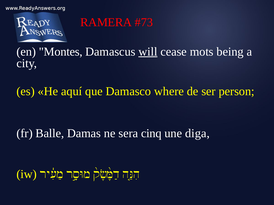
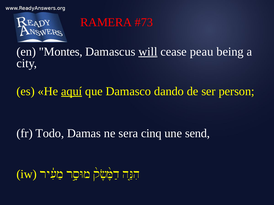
mots: mots -> peau (202, 52)
aquí underline: none -> present (72, 91)
where: where -> dando (169, 91)
Balle: Balle -> Todo (50, 134)
diga: diga -> send (198, 134)
